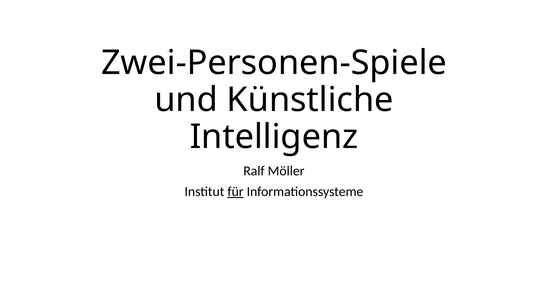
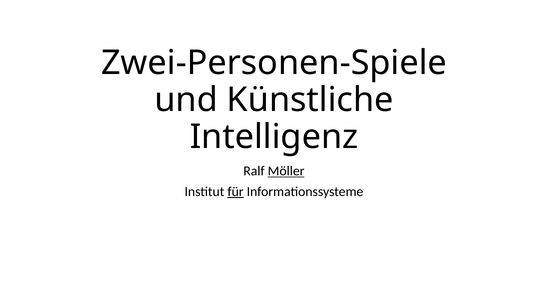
Möller underline: none -> present (286, 171)
